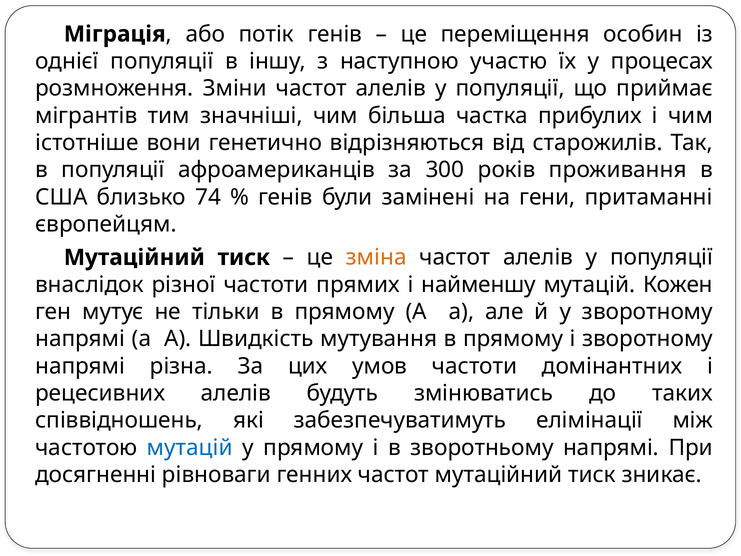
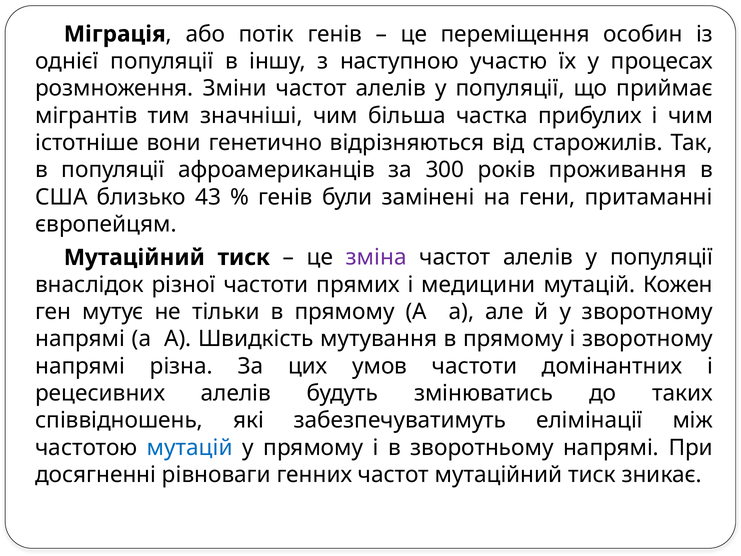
74: 74 -> 43 (208, 197)
зміна colour: orange -> purple (376, 257)
найменшу: найменшу -> медицини (479, 285)
